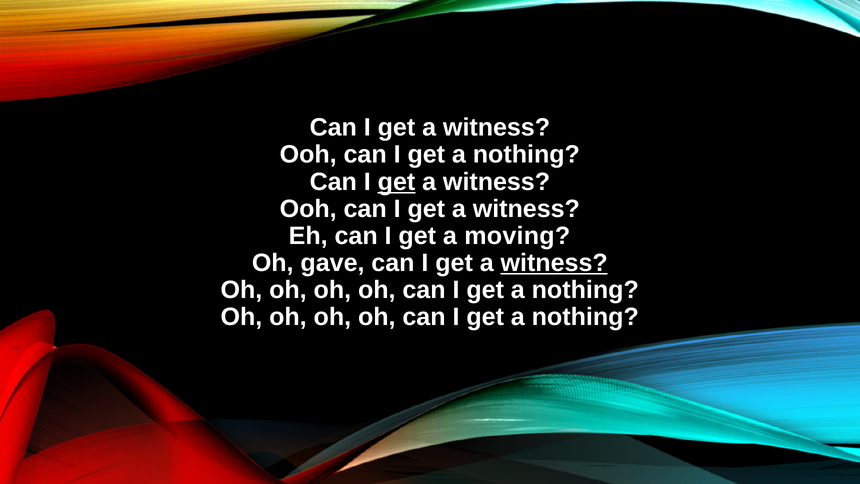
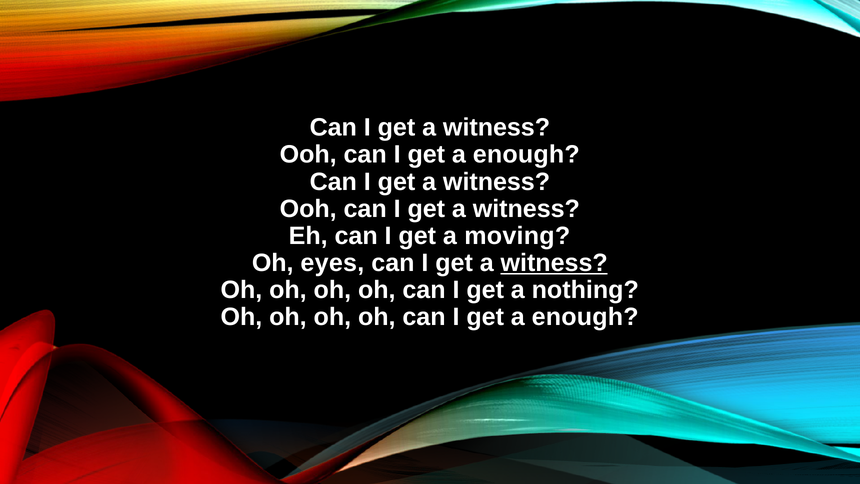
nothing: nothing -> enough (526, 155)
get underline: present -> none (397, 182)
gave: gave -> eyes (332, 263)
nothing: nothing -> enough (585, 317)
